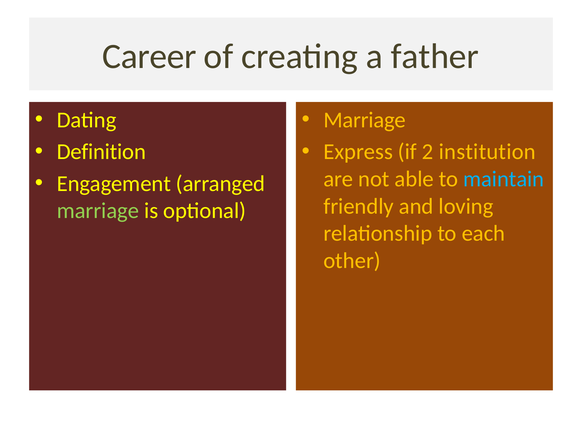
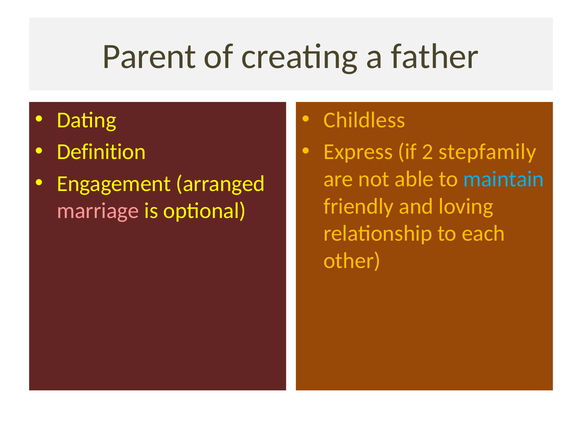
Career: Career -> Parent (149, 56)
Marriage: Marriage -> Childless (364, 120)
institution: institution -> stepfamily (487, 152)
marriage colour: light green -> pink (98, 211)
